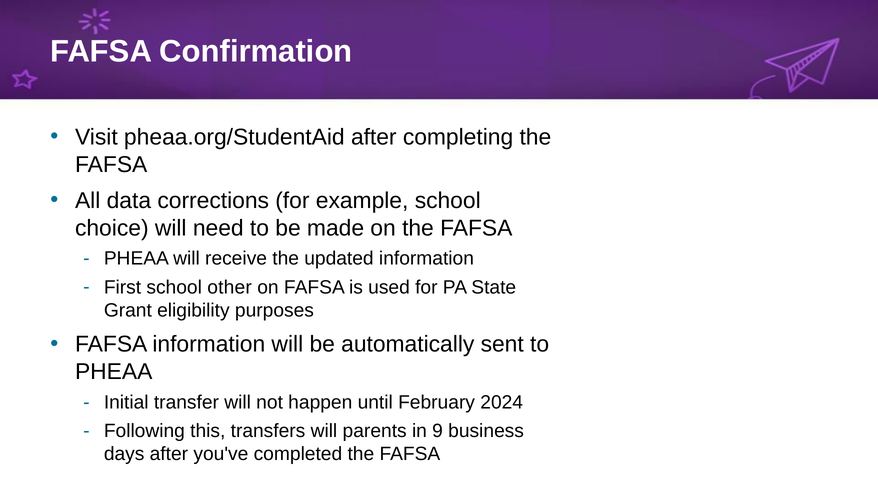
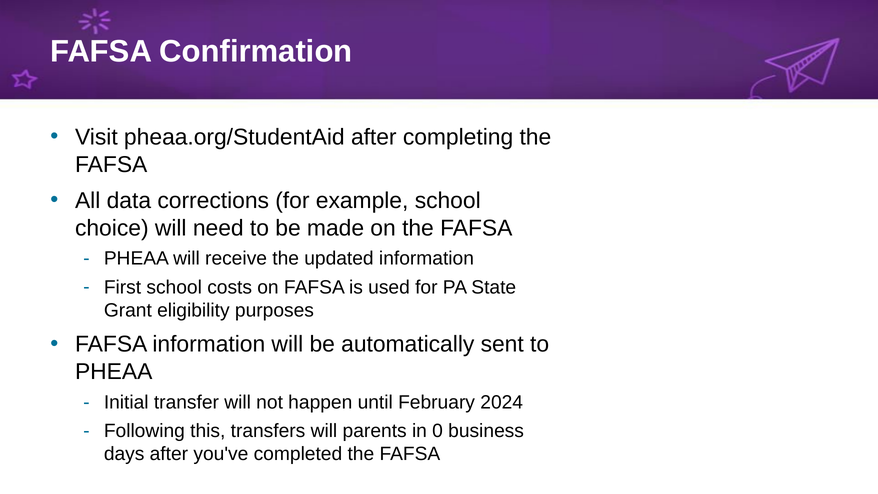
other: other -> costs (230, 287)
9: 9 -> 0 (438, 431)
